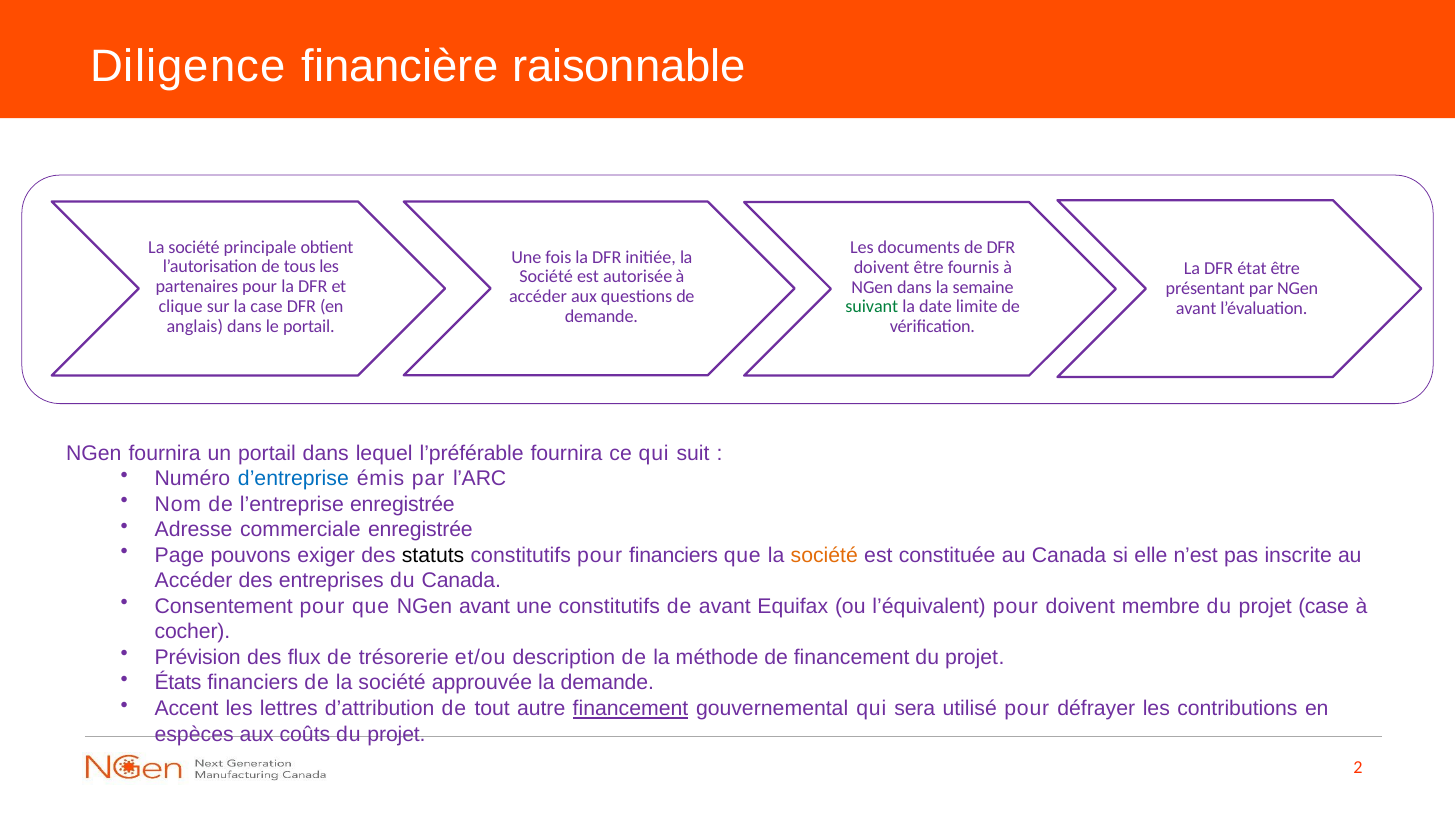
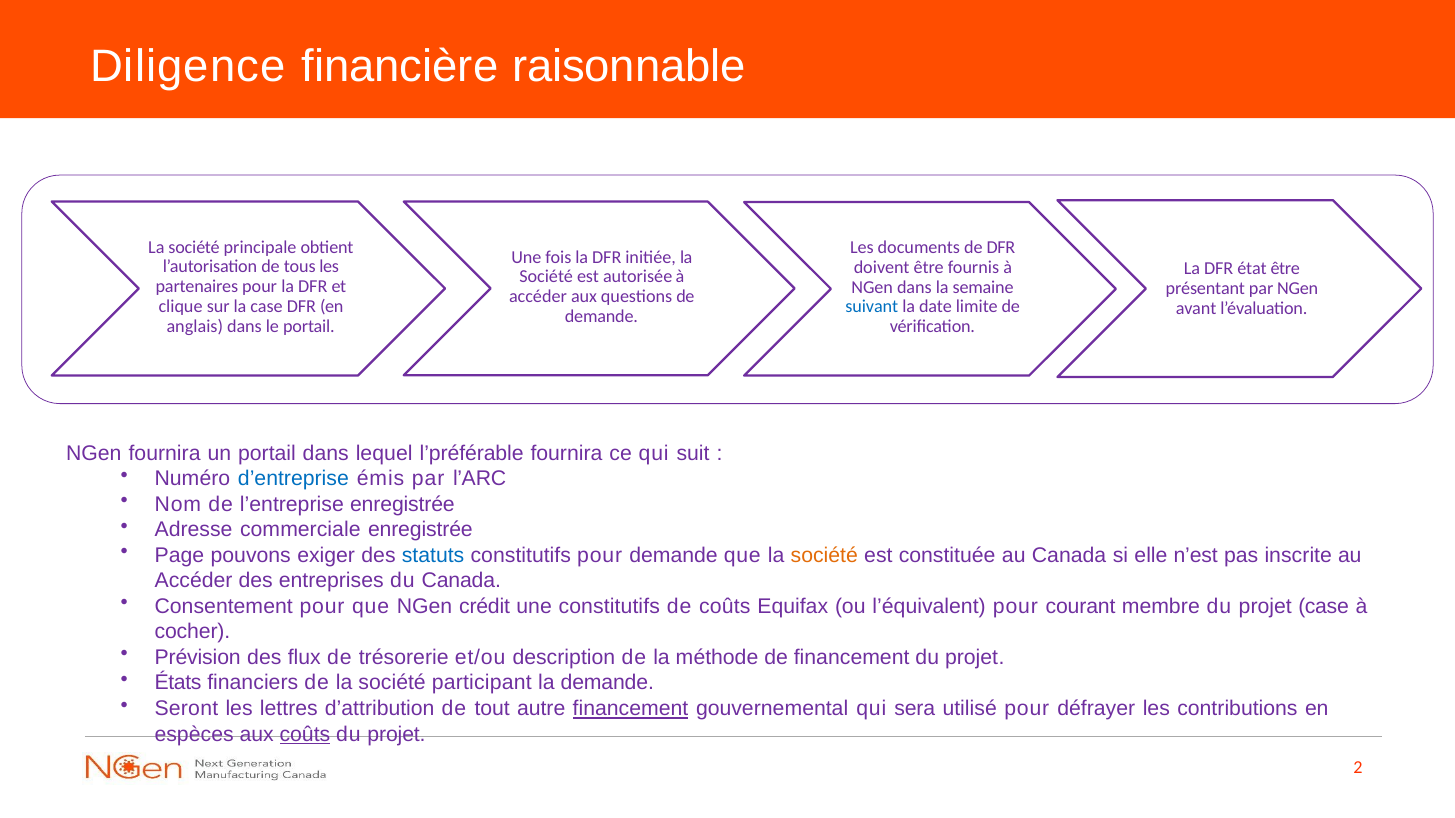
suivant colour: green -> blue (872, 307)
statuts colour: black -> blue (433, 556)
pour financiers: financiers -> demande (673, 556)
que NGen avant: avant -> crédit (485, 607)
de avant: avant -> coûts (725, 607)
pour doivent: doivent -> courant (1081, 607)
approuvée: approuvée -> participant (482, 683)
Accent: Accent -> Seront (186, 709)
coûts underline: none -> present (305, 734)
